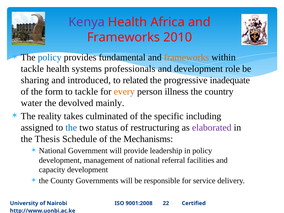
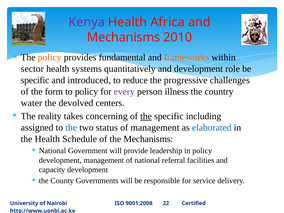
Frameworks: Frameworks -> Mechanisms (124, 37)
policy colour: blue -> orange (50, 57)
tackle: tackle -> sector (32, 69)
professionals: professionals -> quantitatively (130, 69)
sharing: sharing -> specific (35, 80)
related: related -> reduce (135, 80)
inadequate: inadequate -> challenges (230, 80)
to tackle: tackle -> policy (86, 92)
every colour: orange -> purple (124, 92)
mainly: mainly -> centers (110, 103)
culminated: culminated -> concerning (107, 116)
the underline: none -> present (146, 116)
of restructuring: restructuring -> management (155, 128)
elaborated colour: purple -> blue (212, 128)
the Thesis: Thesis -> Health (47, 139)
